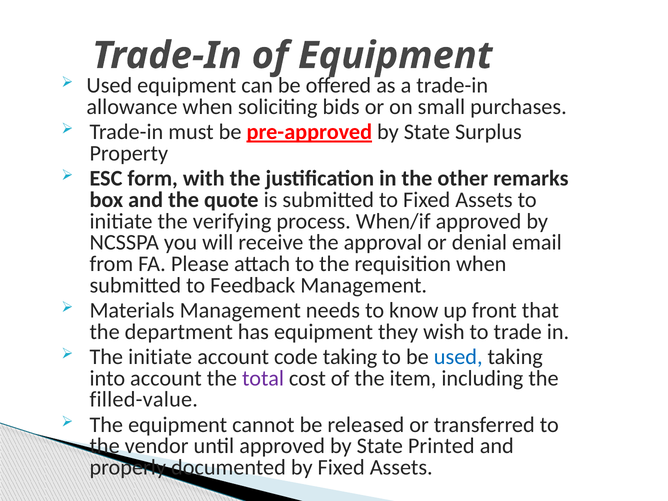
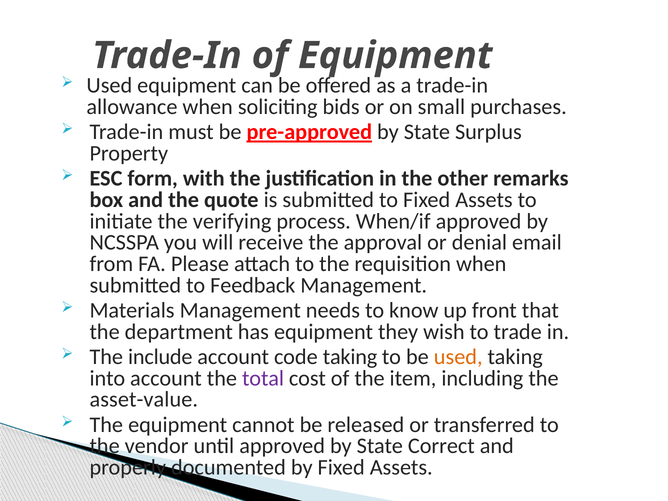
The initiate: initiate -> include (160, 357)
used colour: blue -> orange (458, 357)
filled-value: filled-value -> asset-value (144, 400)
Printed: Printed -> Correct (441, 446)
